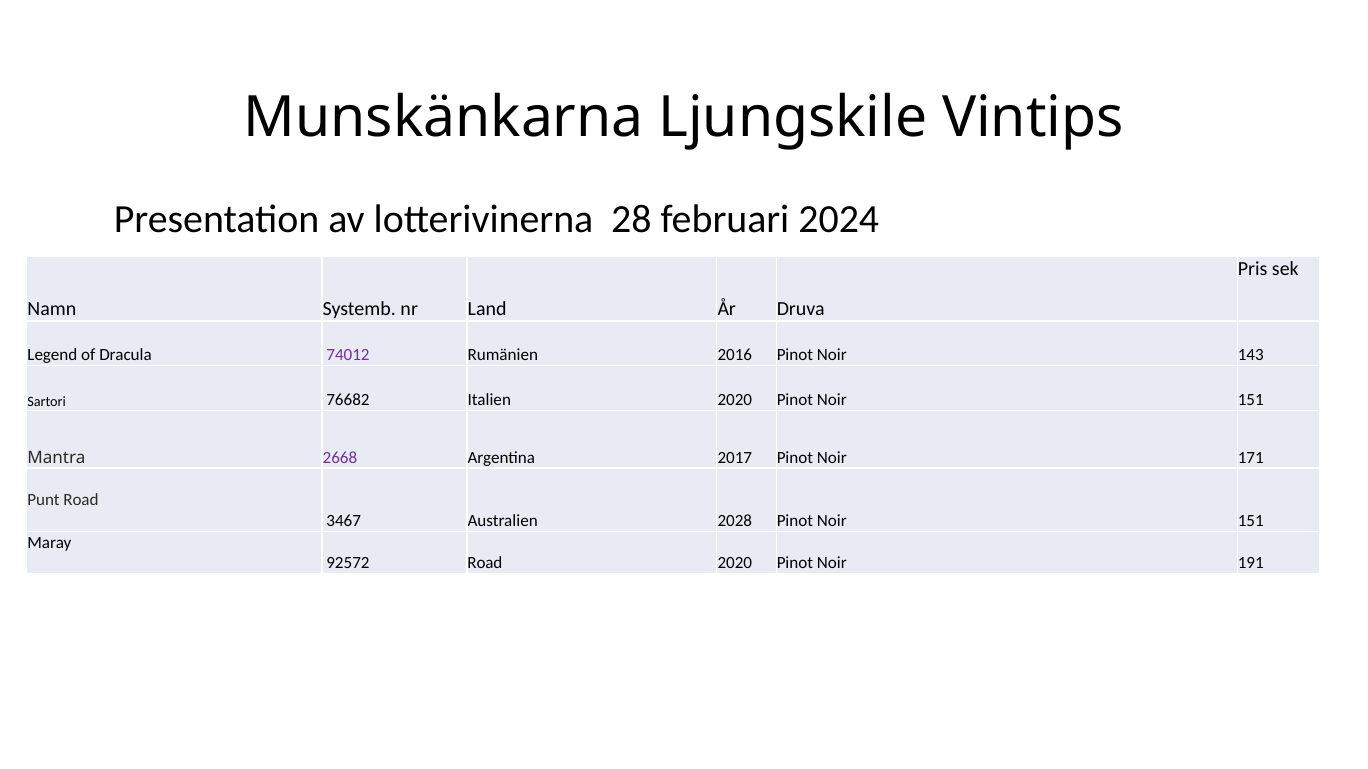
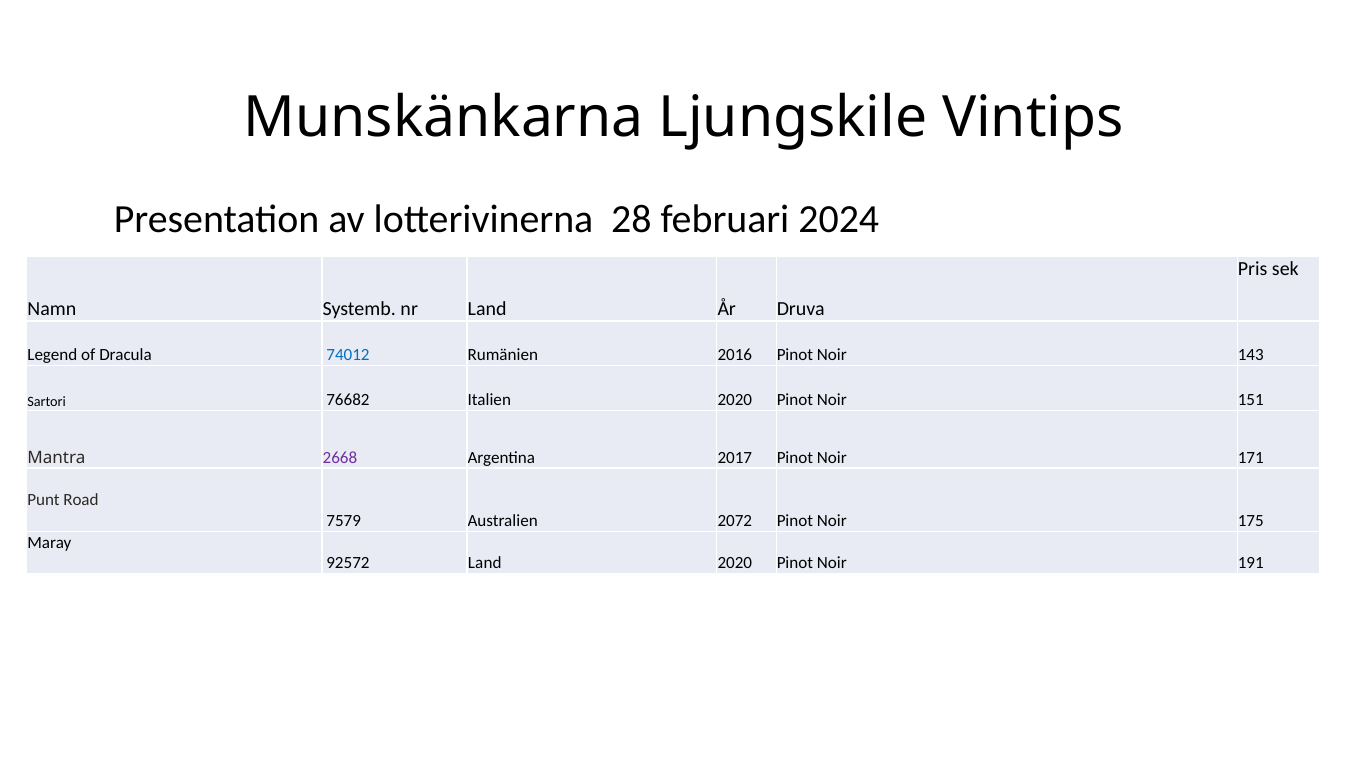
74012 colour: purple -> blue (348, 355)
3467: 3467 -> 7579 (344, 521)
2028: 2028 -> 2072 (735, 521)
151: 151 -> 175 (1251, 521)
92572 Road: Road -> Land (485, 564)
